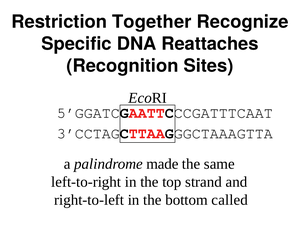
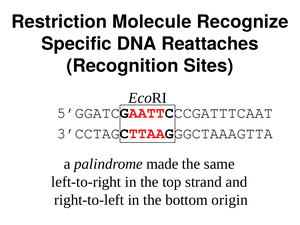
Together: Together -> Molecule (152, 22)
called: called -> origin (230, 200)
